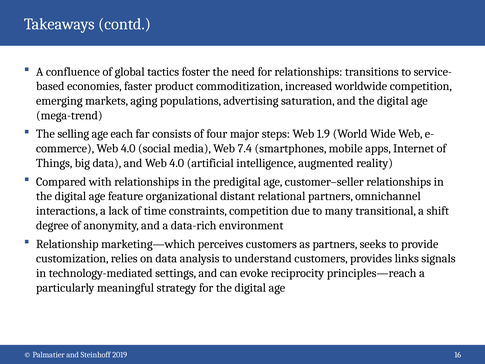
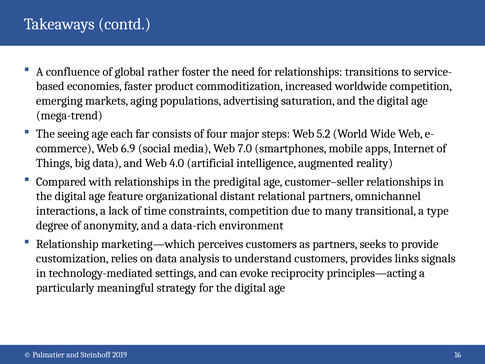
tactics: tactics -> rather (163, 72)
selling: selling -> seeing (73, 134)
1.9: 1.9 -> 5.2 (324, 134)
4.0: 4.0 -> 6.9 (128, 148)
7.4: 7.4 -> 7.0 (245, 148)
shift: shift -> type (438, 211)
principles—reach: principles—reach -> principles—acting (372, 273)
